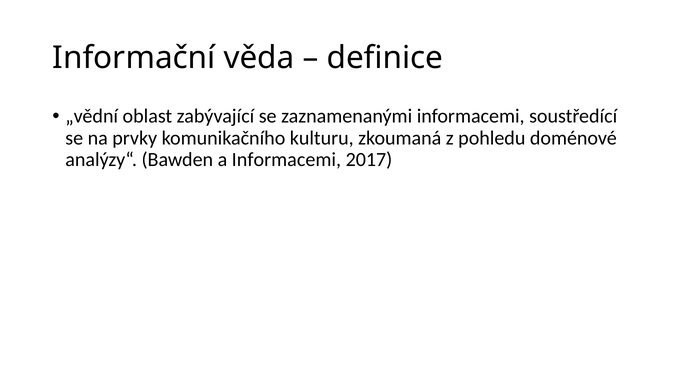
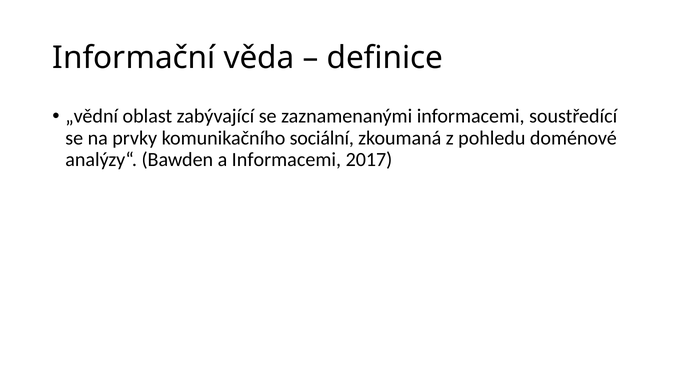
kulturu: kulturu -> sociální (322, 138)
